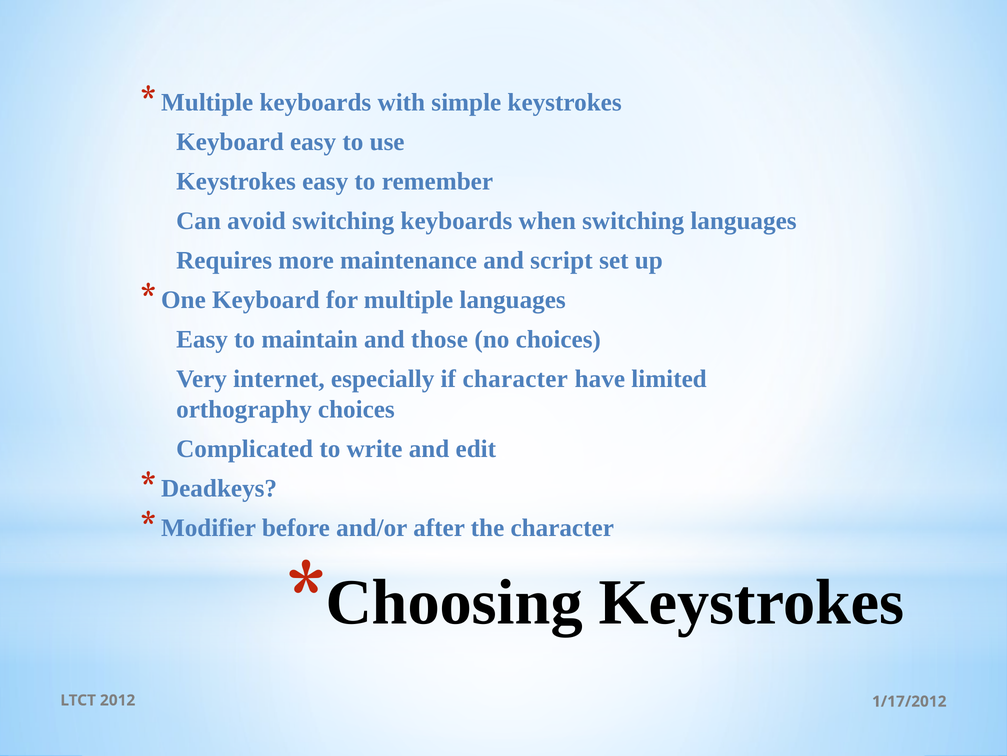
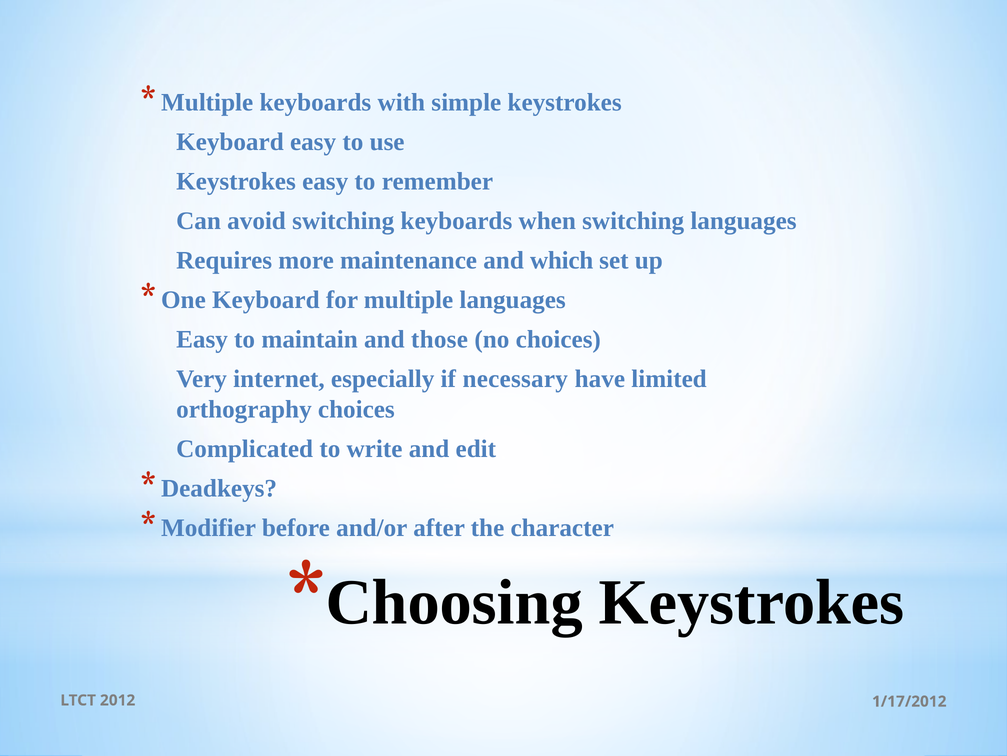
script: script -> which (562, 260)
if character: character -> necessary (515, 379)
